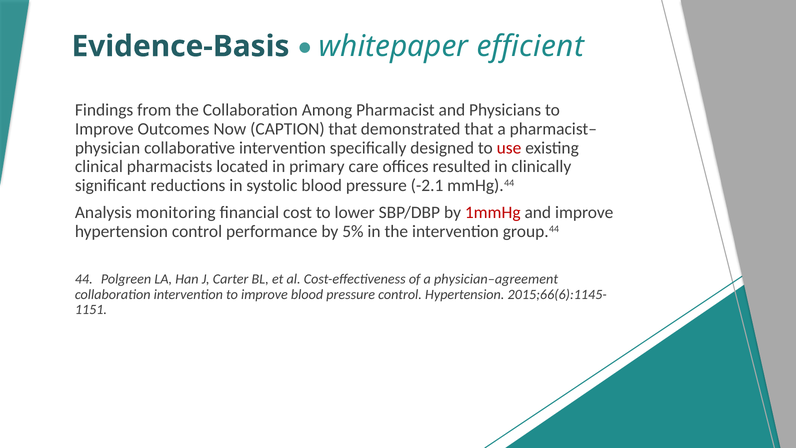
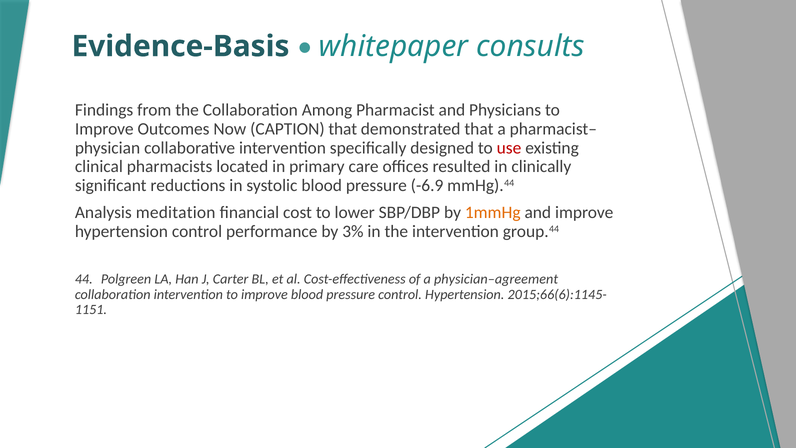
efficient: efficient -> consults (530, 46)
-2.1: -2.1 -> -6.9 (427, 185)
monitoring: monitoring -> meditation (176, 212)
1mmHg colour: red -> orange (493, 212)
5%: 5% -> 3% (353, 231)
